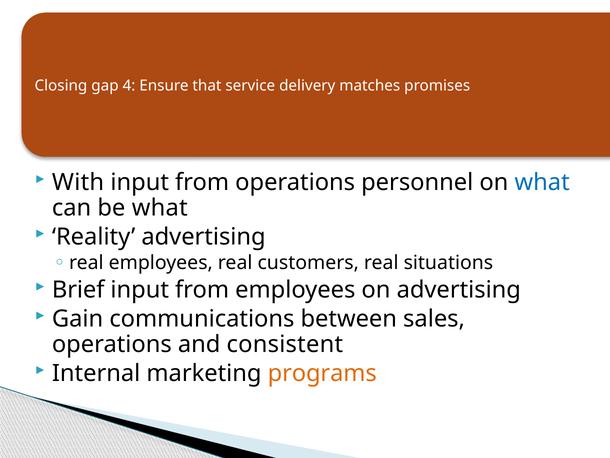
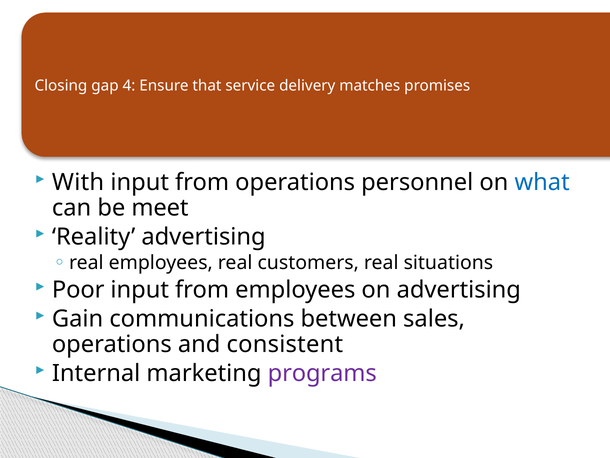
be what: what -> meet (160, 208)
Brief: Brief -> Poor (78, 289)
programs colour: orange -> purple (322, 373)
